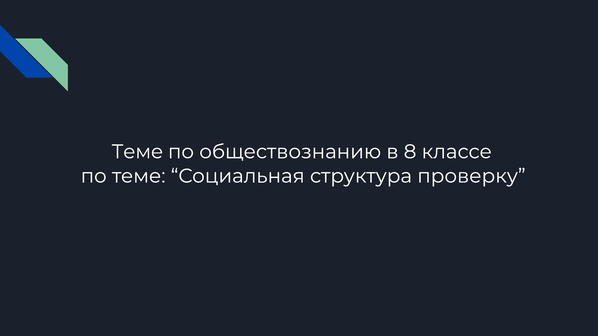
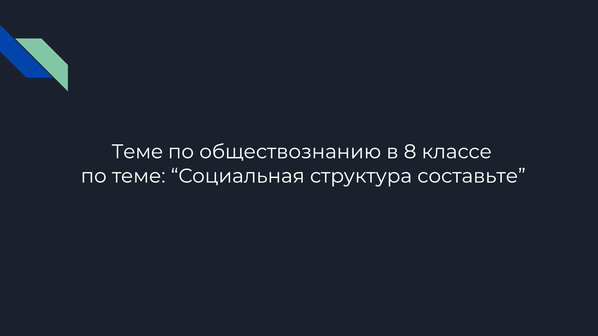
проверку: проверку -> составьте (471, 176)
